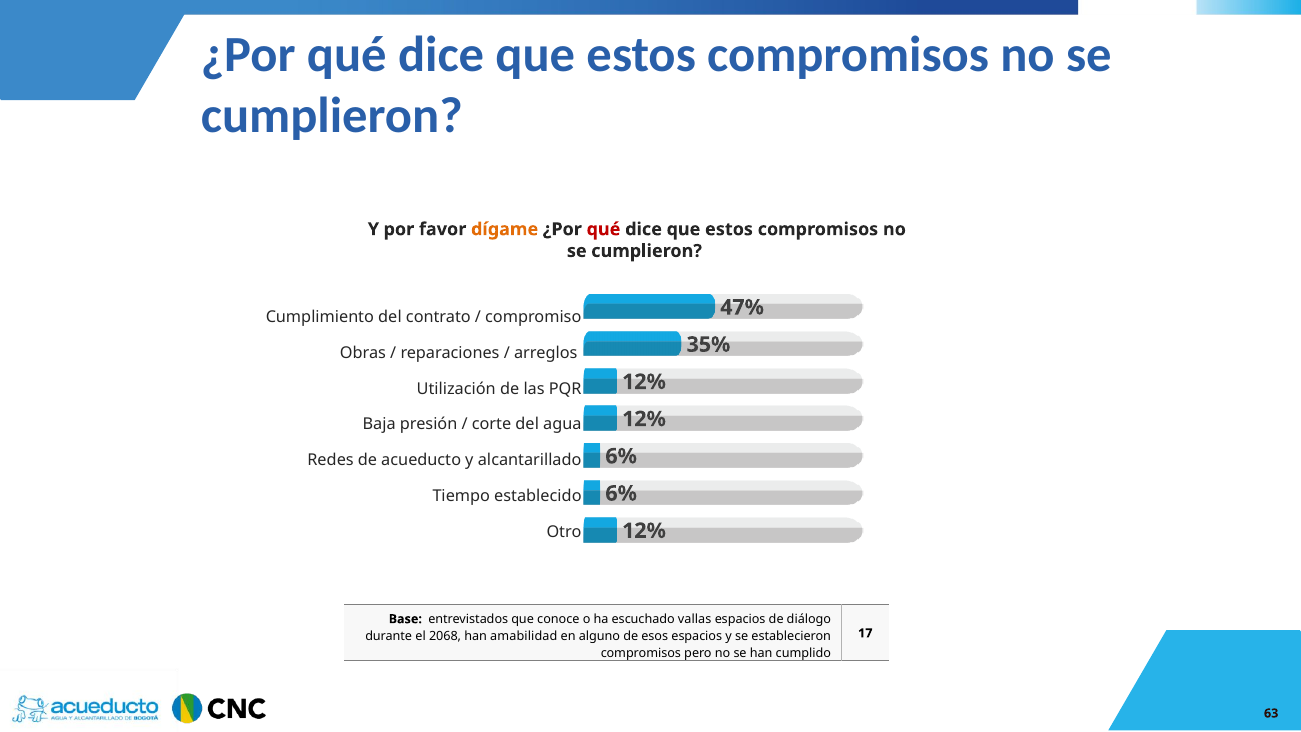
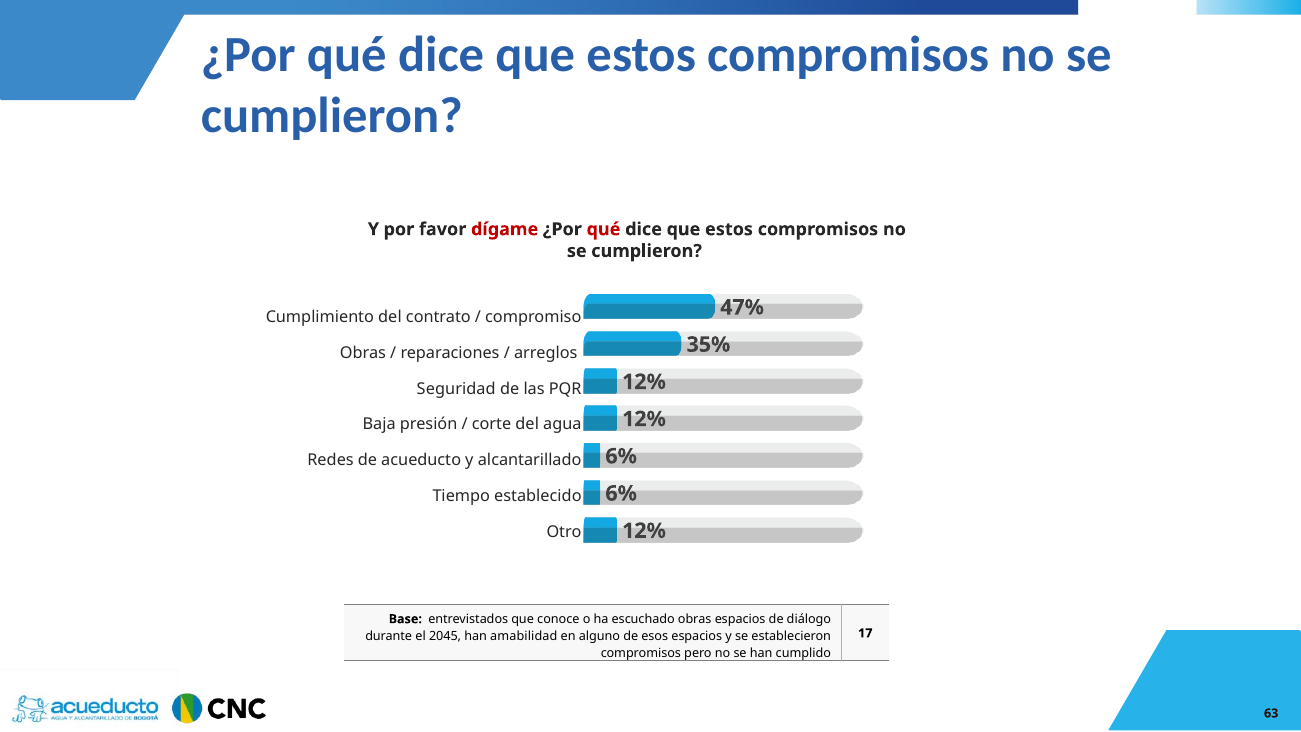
dígame colour: orange -> red (505, 229)
Utilización: Utilización -> Seguridad (456, 389)
escuchado vallas: vallas -> obras (695, 619)
2068: 2068 -> 2045 (445, 636)
